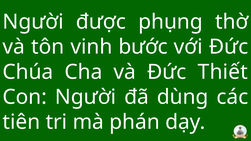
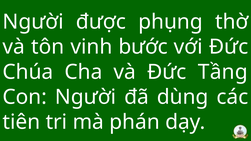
Thiết: Thiết -> Tầng (223, 72)
